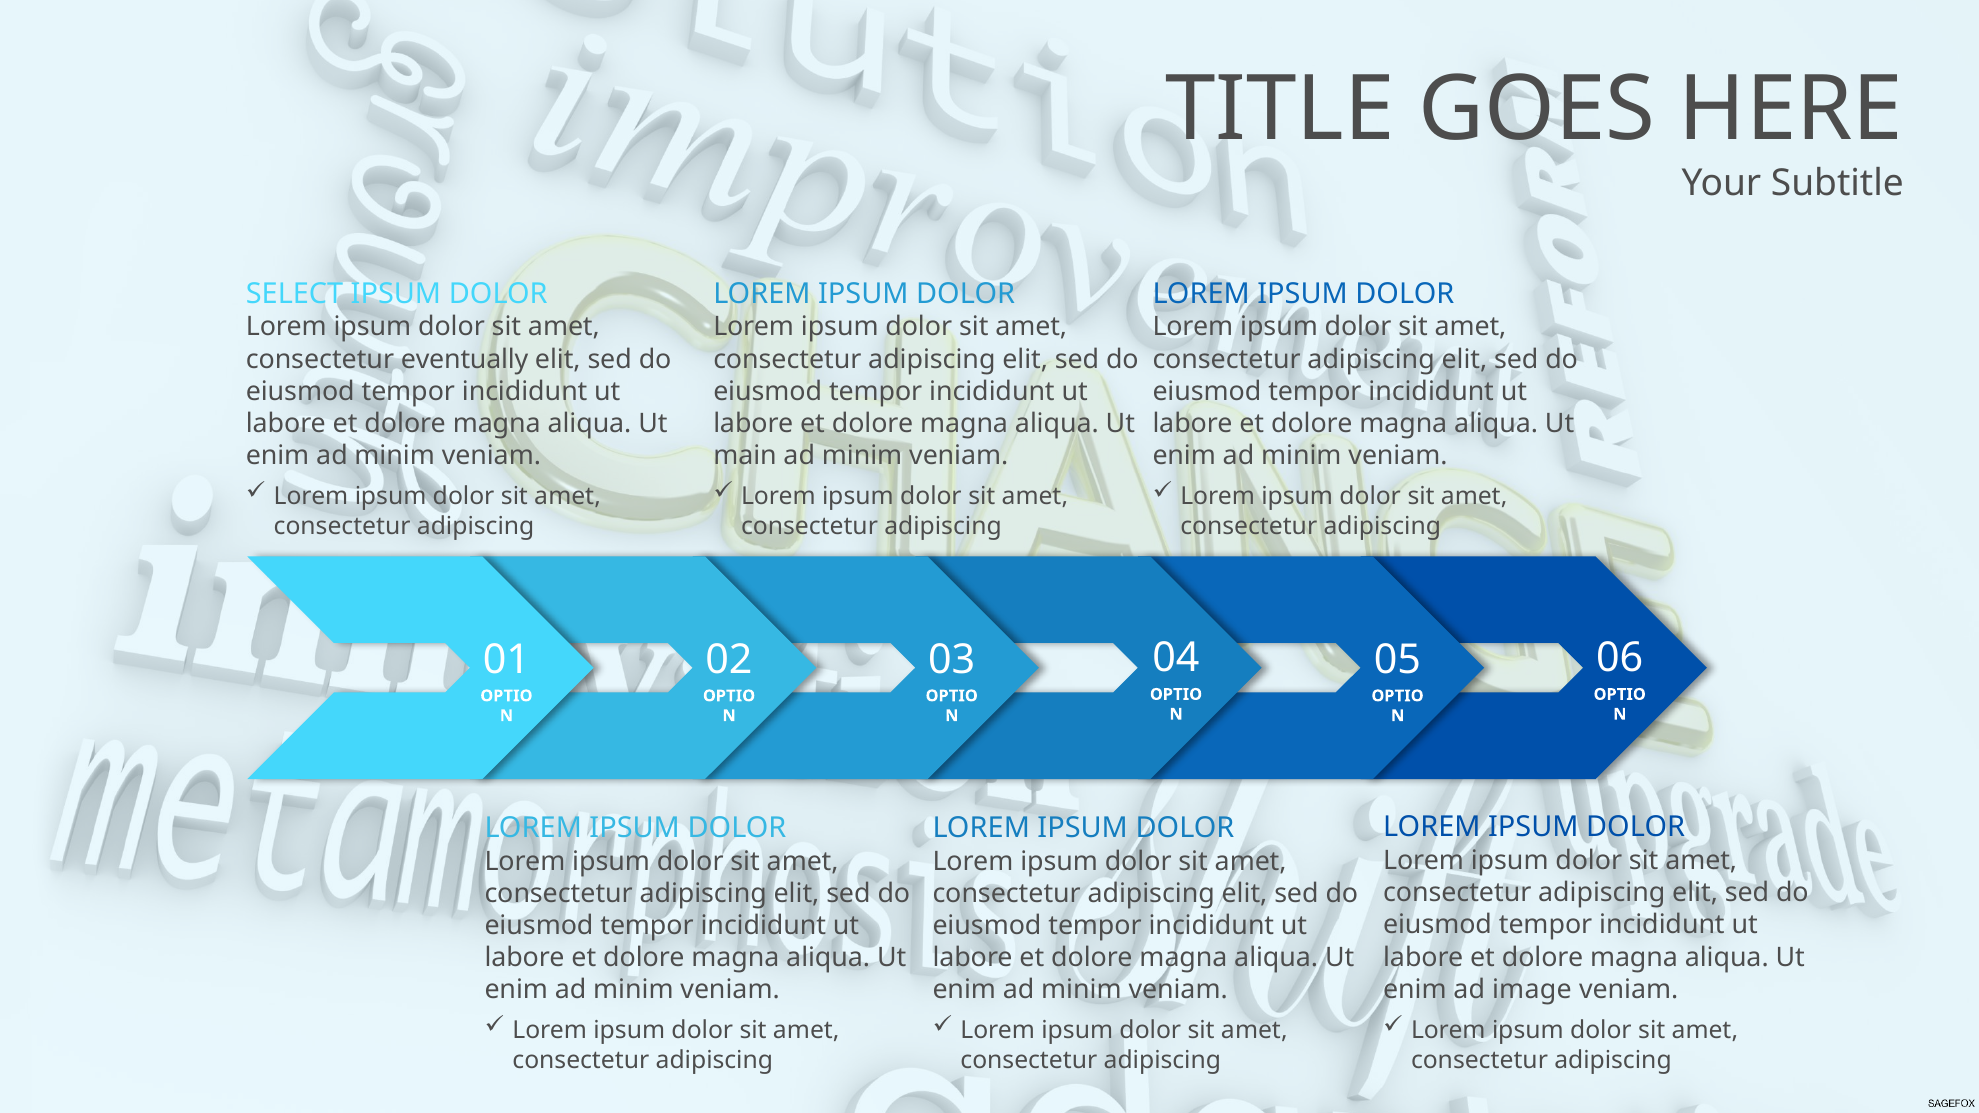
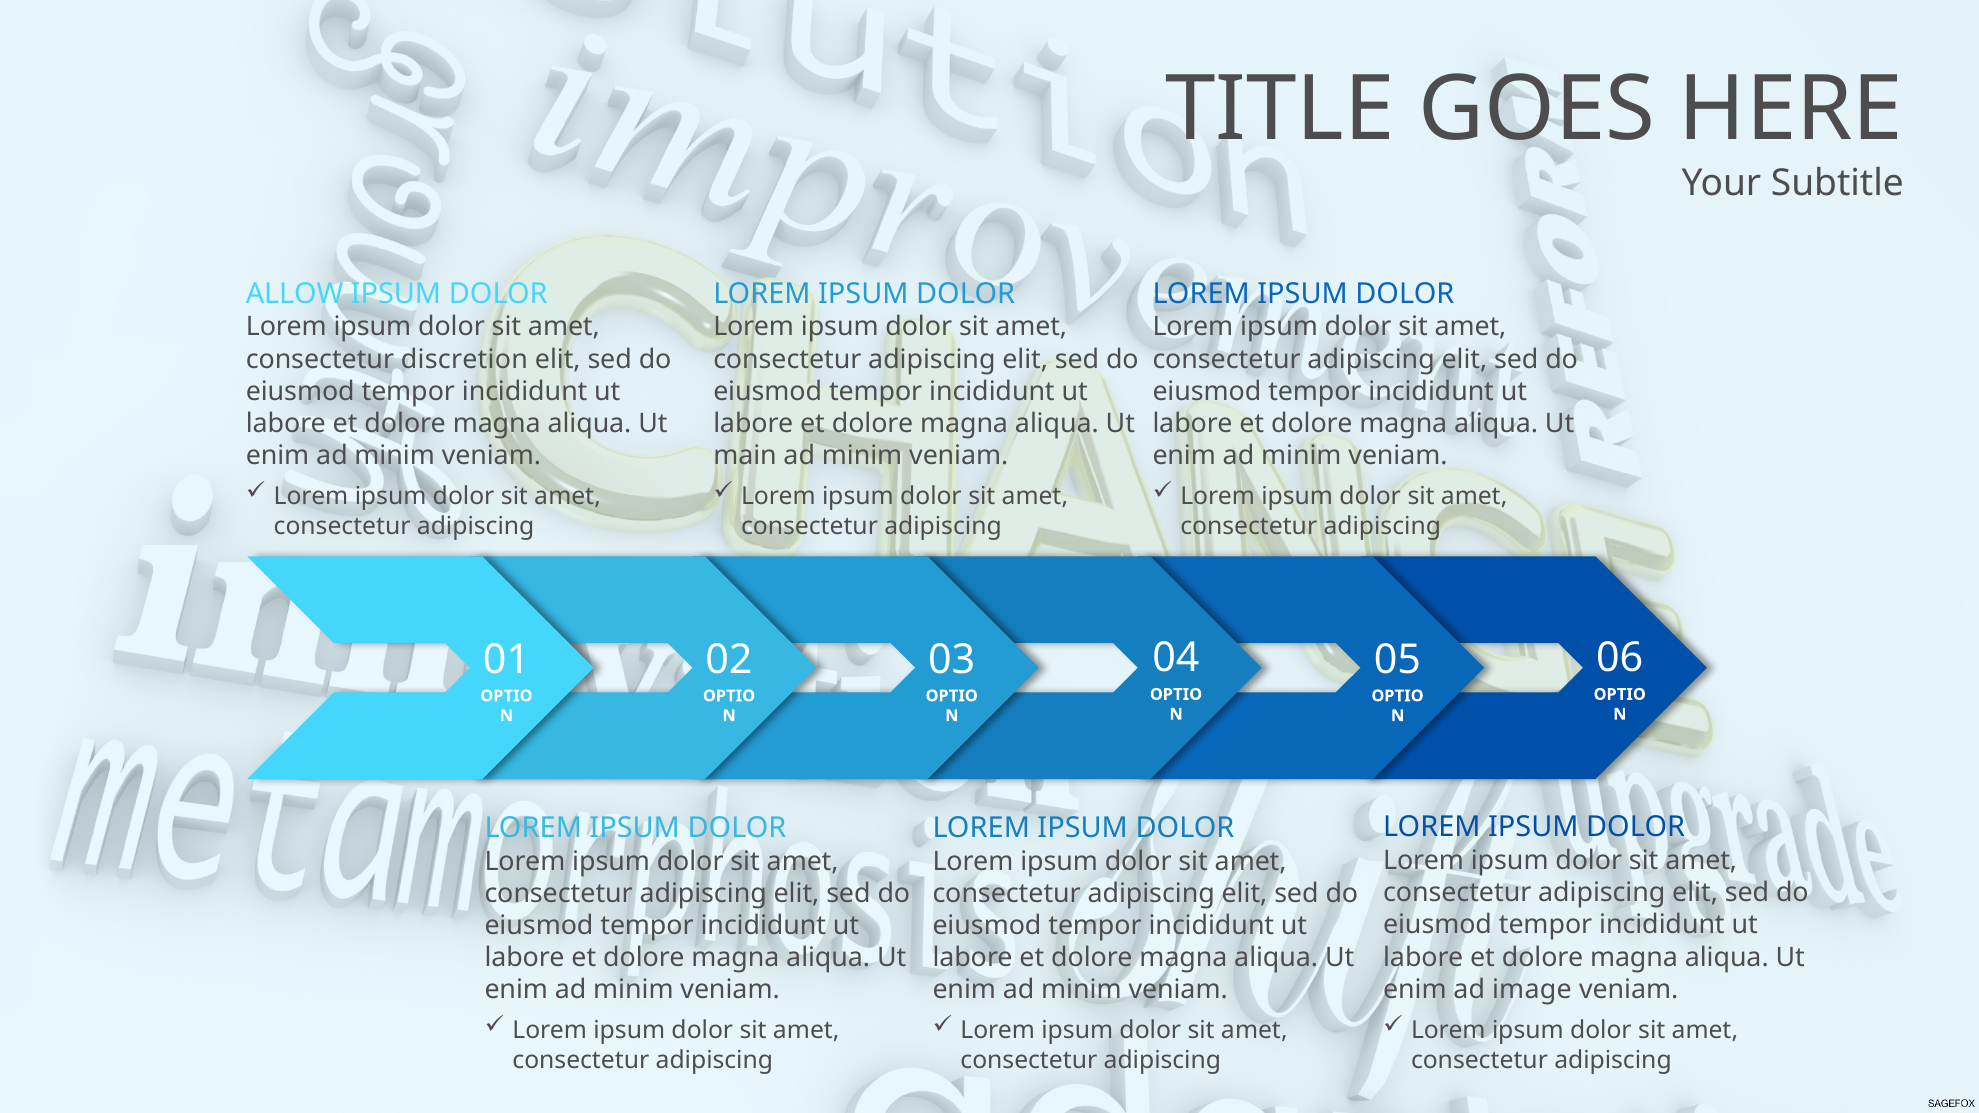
SELECT: SELECT -> ALLOW (295, 294)
eventually: eventually -> discretion (464, 359)
